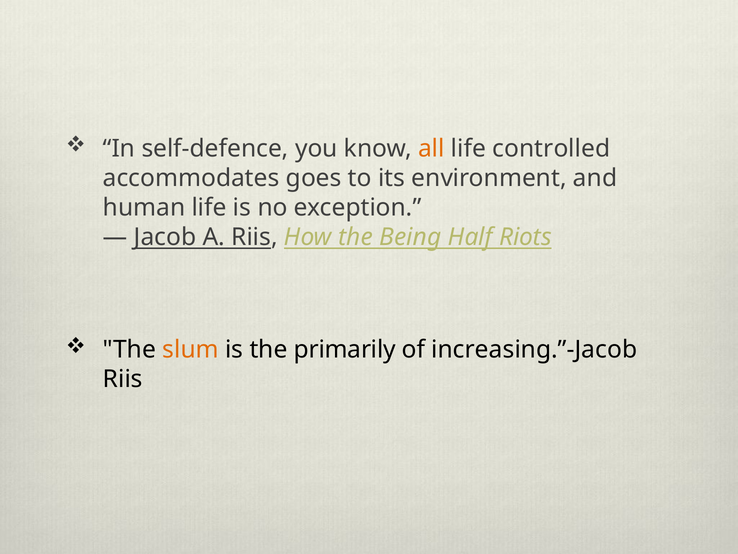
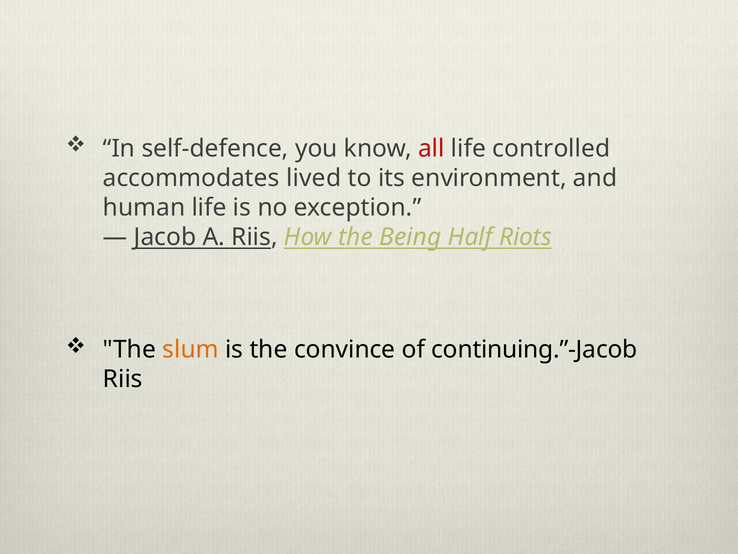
all colour: orange -> red (431, 148)
goes: goes -> lived (314, 178)
primarily: primarily -> convince (345, 349)
increasing.”-Jacob: increasing.”-Jacob -> continuing.”-Jacob (534, 349)
